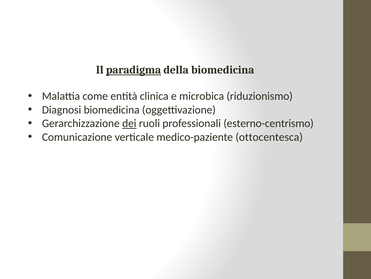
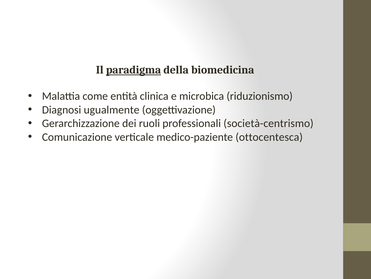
Diagnosi biomedicina: biomedicina -> ugualmente (112, 110)
dei underline: present -> none (129, 123)
esterno-centrismo: esterno-centrismo -> società-centrismo (268, 123)
